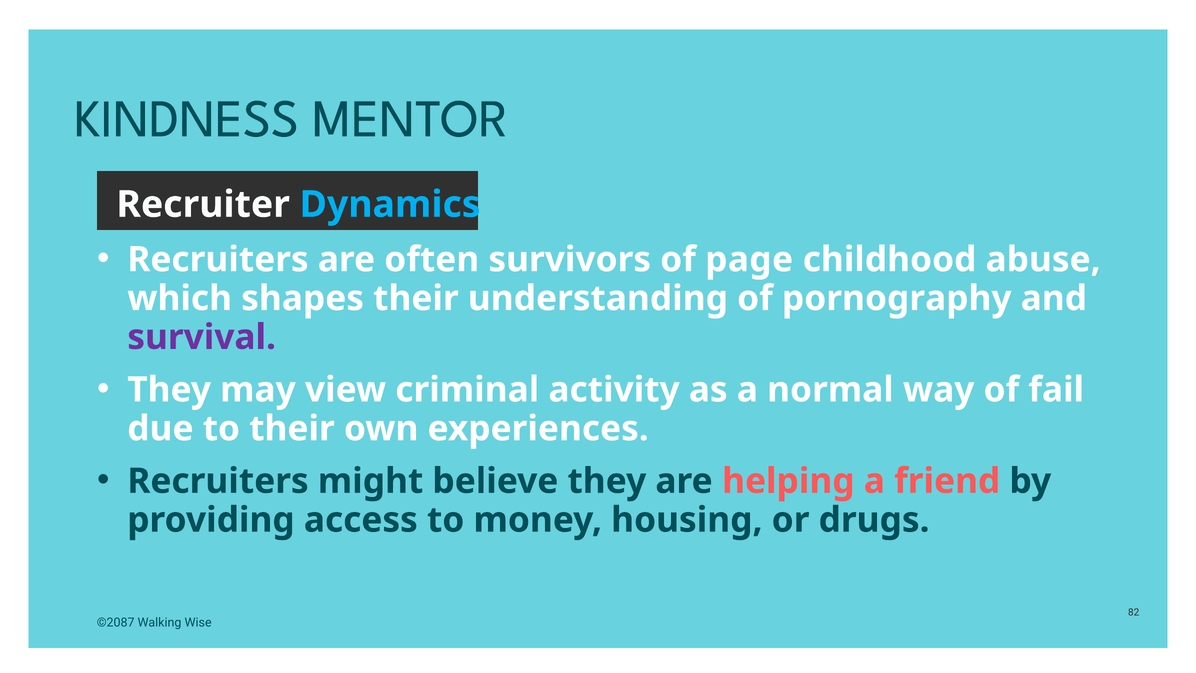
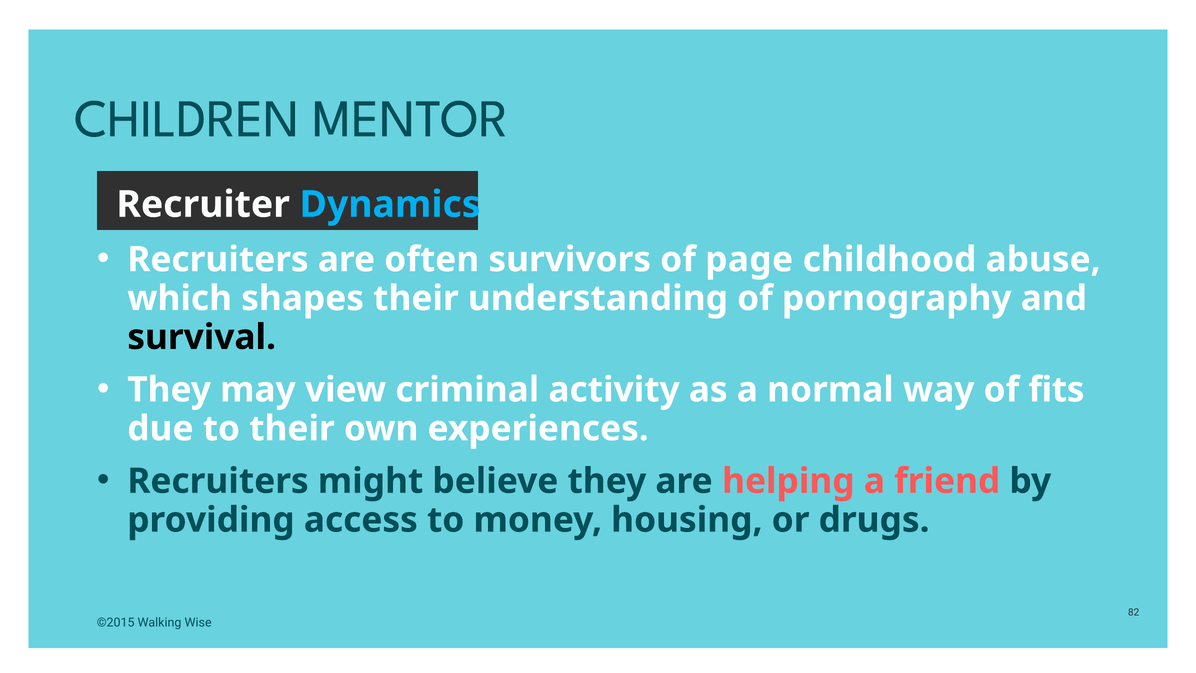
KINDNESS: KINDNESS -> CHILDREN (187, 119)
survival colour: purple -> black (202, 337)
fail: fail -> fits (1056, 390)
©2087: ©2087 -> ©2015 (116, 622)
